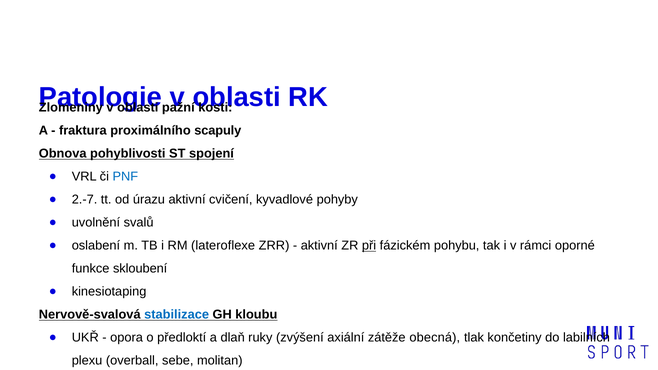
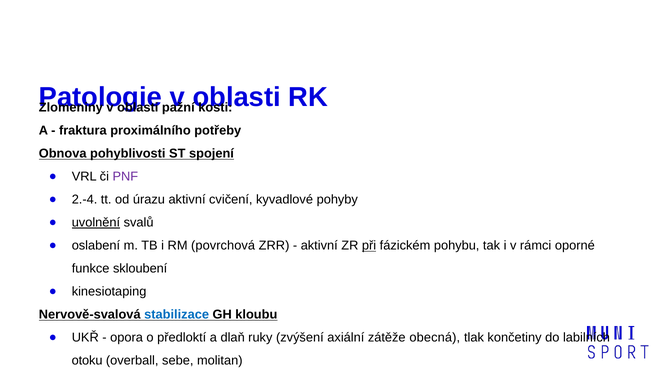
scapuly: scapuly -> potřeby (218, 131)
PNF colour: blue -> purple (125, 177)
2.-7: 2.-7 -> 2.-4 (85, 200)
uvolnění underline: none -> present (96, 223)
lateroflexe: lateroflexe -> povrchová (223, 246)
plexu: plexu -> otoku (87, 361)
